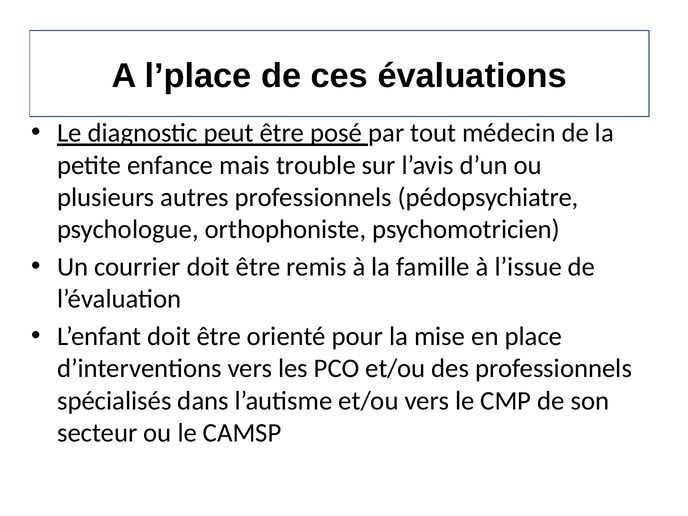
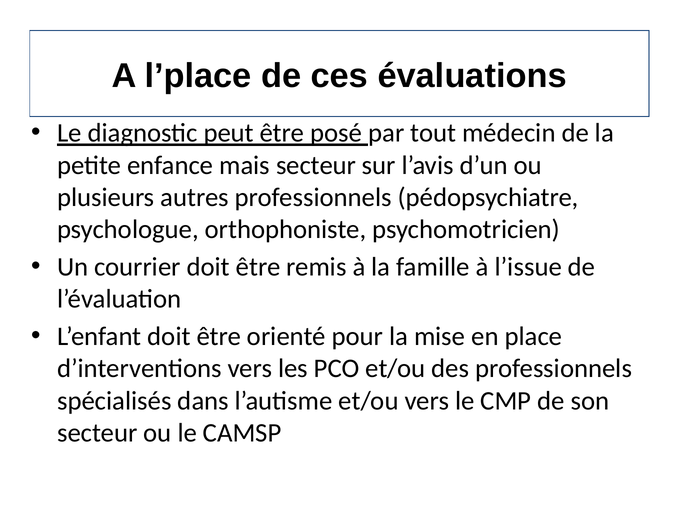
mais trouble: trouble -> secteur (316, 165)
